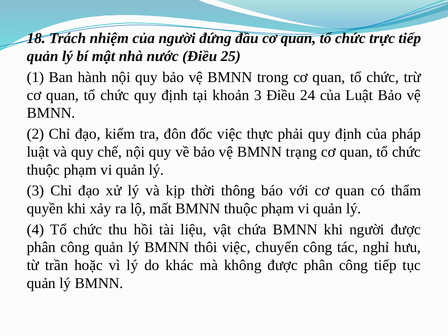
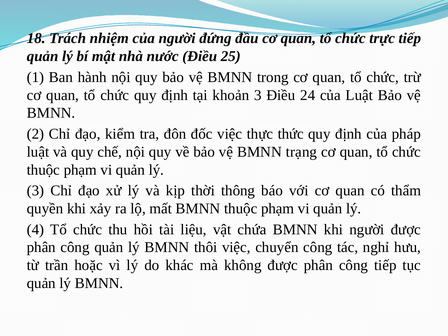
phải: phải -> thức (291, 134)
